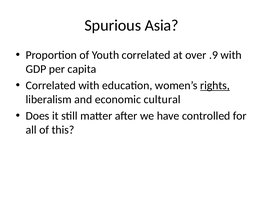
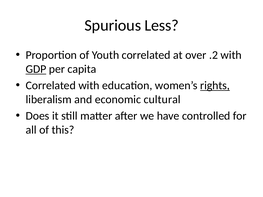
Asia: Asia -> Less (162, 25)
.9: .9 -> .2 (213, 55)
GDP underline: none -> present (36, 69)
